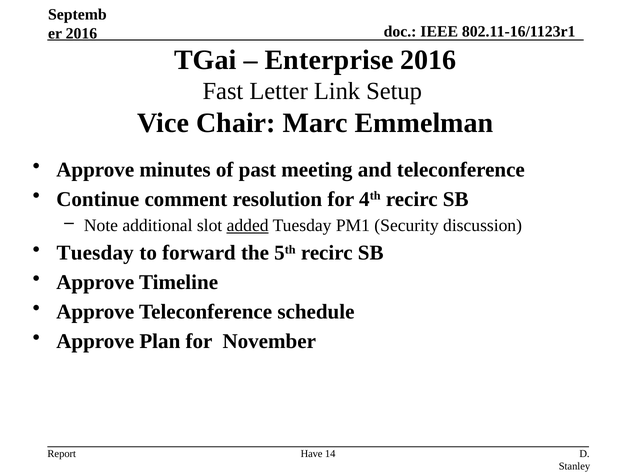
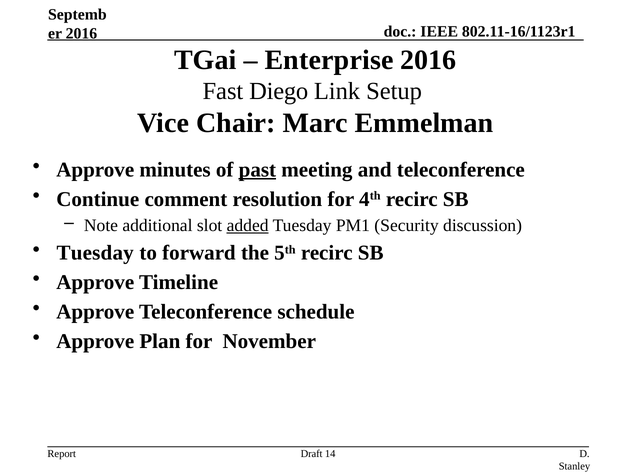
Letter: Letter -> Diego (279, 91)
past underline: none -> present (257, 170)
Have: Have -> Draft (312, 454)
